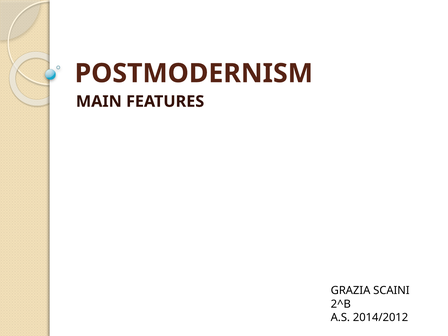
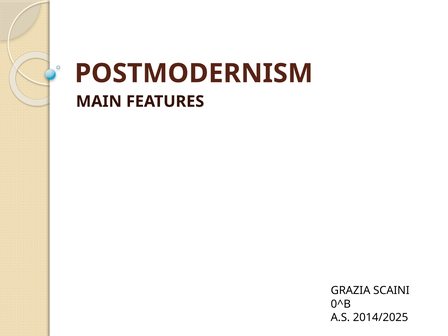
2^B: 2^B -> 0^B (341, 304)
2014/2012: 2014/2012 -> 2014/2025 (381, 317)
